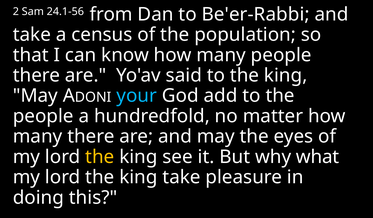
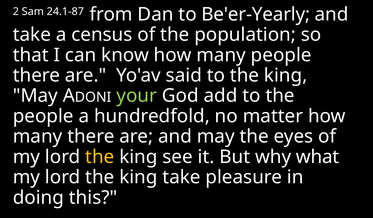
24.1-56: 24.1-56 -> 24.1-87 (65, 12)
Be'er-Rabbi: Be'er-Rabbi -> Be'er-Yearly (256, 14)
your colour: light blue -> light green (137, 96)
